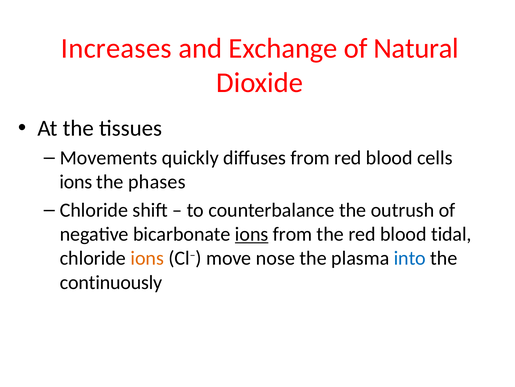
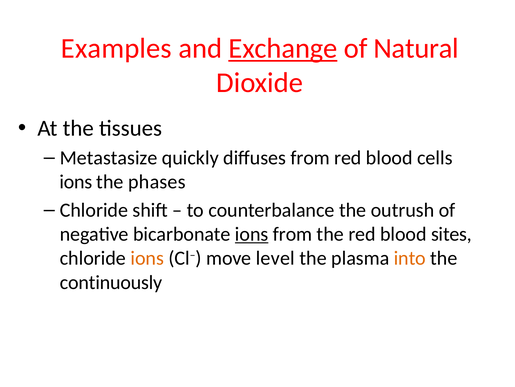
Increases: Increases -> Examples (116, 48)
Exchange underline: none -> present (283, 48)
Movements: Movements -> Metastasize (109, 158)
tidal: tidal -> sites (451, 234)
nose: nose -> level (275, 258)
into colour: blue -> orange (410, 258)
